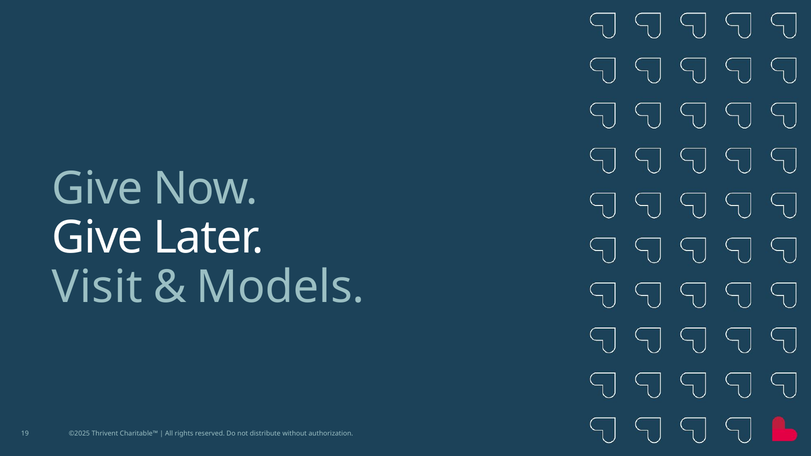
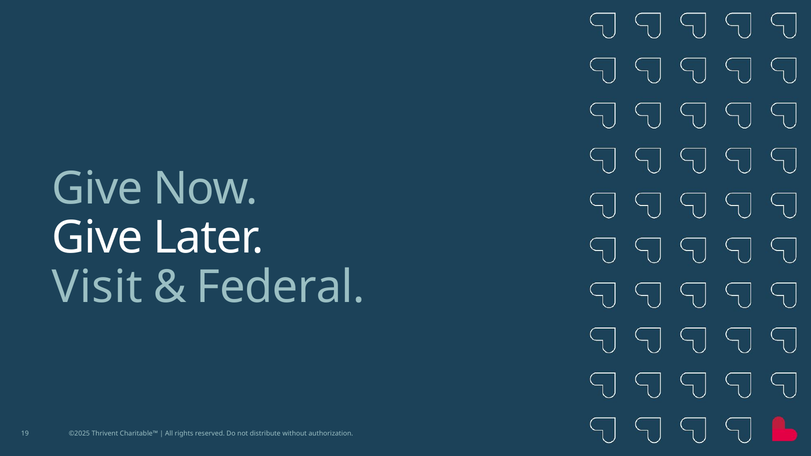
Models: Models -> Federal (281, 287)
